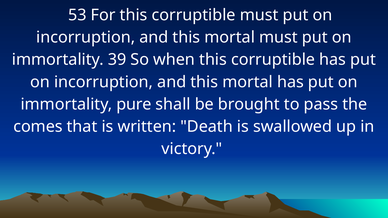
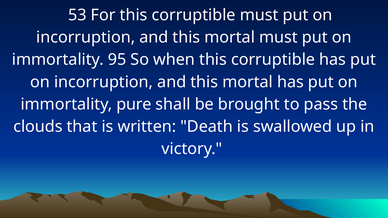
39: 39 -> 95 (117, 60)
comes: comes -> clouds (38, 127)
